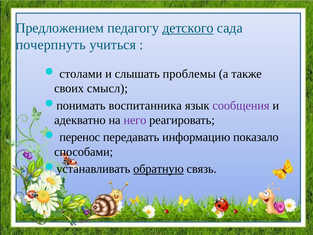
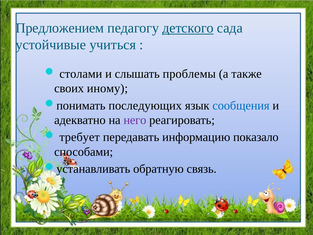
почерпнуть: почерпнуть -> устойчивые (51, 45)
смысл: смысл -> иному (107, 88)
воспитанника: воспитанника -> последующих (145, 105)
сообщения colour: purple -> blue (241, 105)
перенос: перенос -> требует (80, 137)
обратную underline: present -> none (158, 169)
